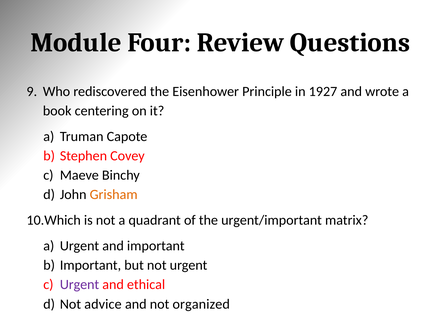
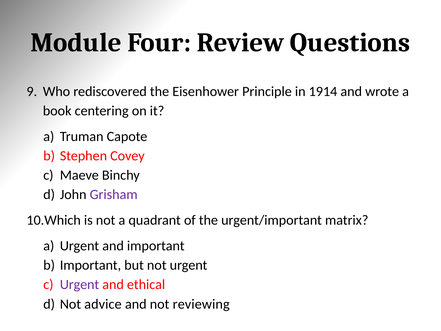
1927: 1927 -> 1914 (323, 91)
Grisham colour: orange -> purple (114, 195)
organized: organized -> reviewing (201, 304)
